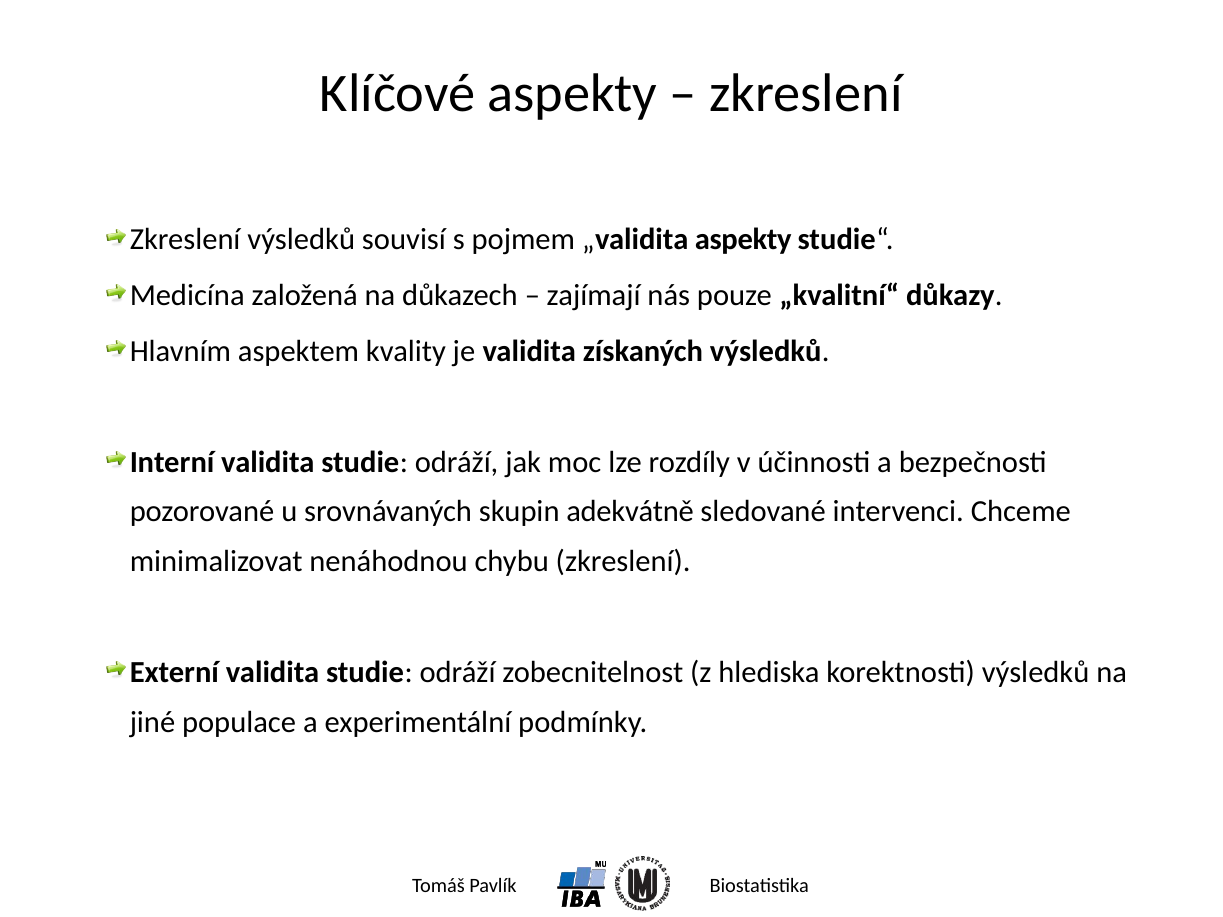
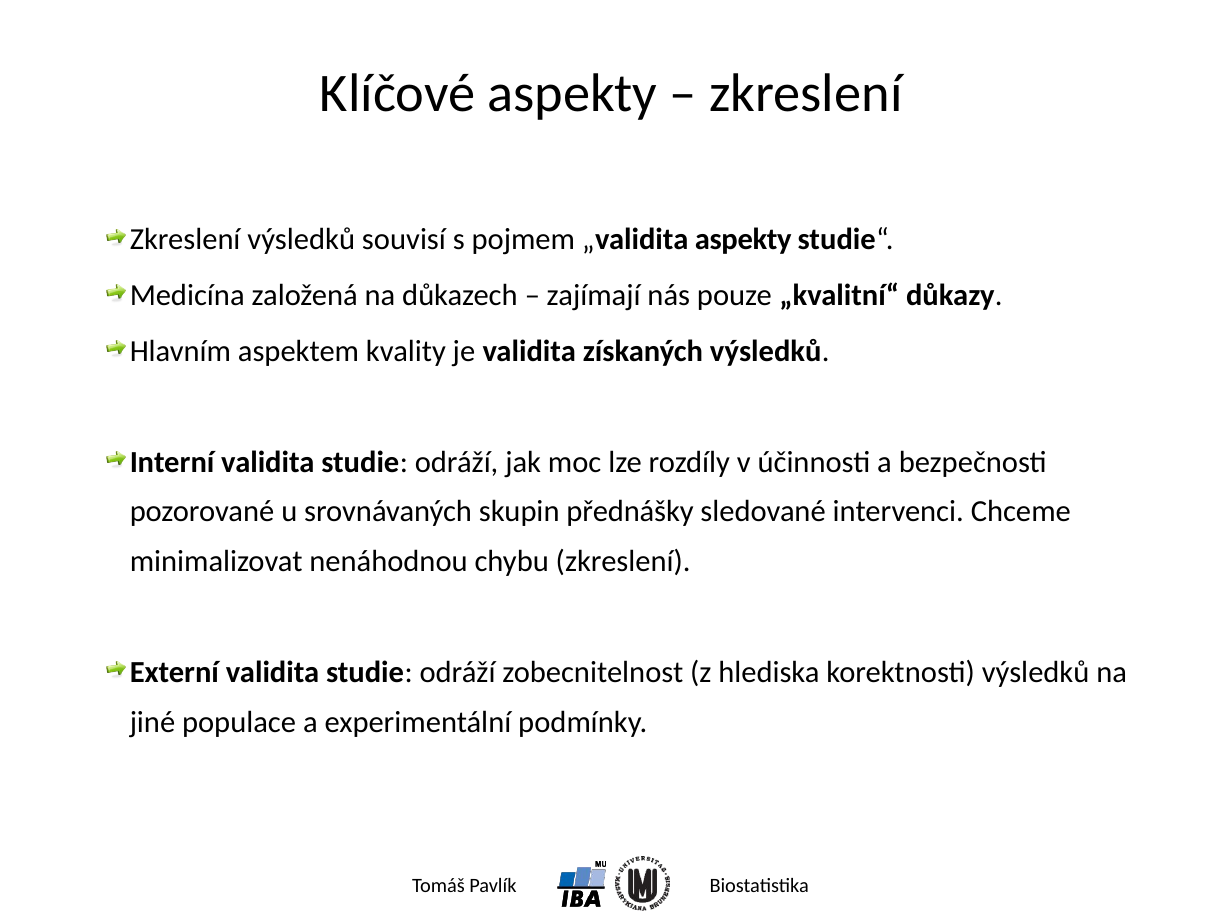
adekvátně: adekvátně -> přednášky (630, 512)
